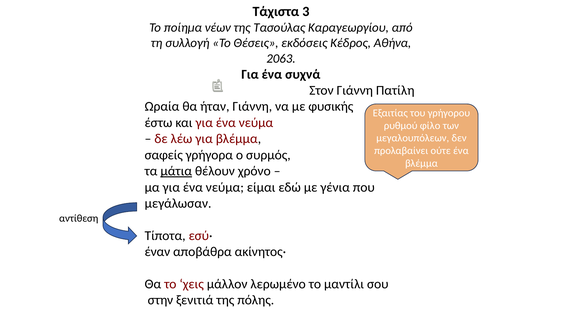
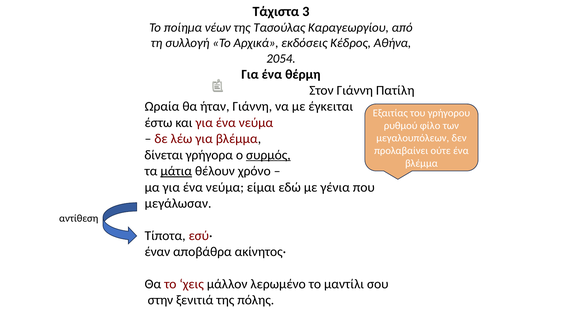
Θέσεις: Θέσεις -> Αρχικά (256, 43)
2063: 2063 -> 2054 (281, 58)
συχνά: συχνά -> θέρμη (303, 74)
φυσικής: φυσικής -> έγκειται (331, 107)
σαφείς: σαφείς -> δίνεται (164, 155)
συρμός underline: none -> present (268, 155)
